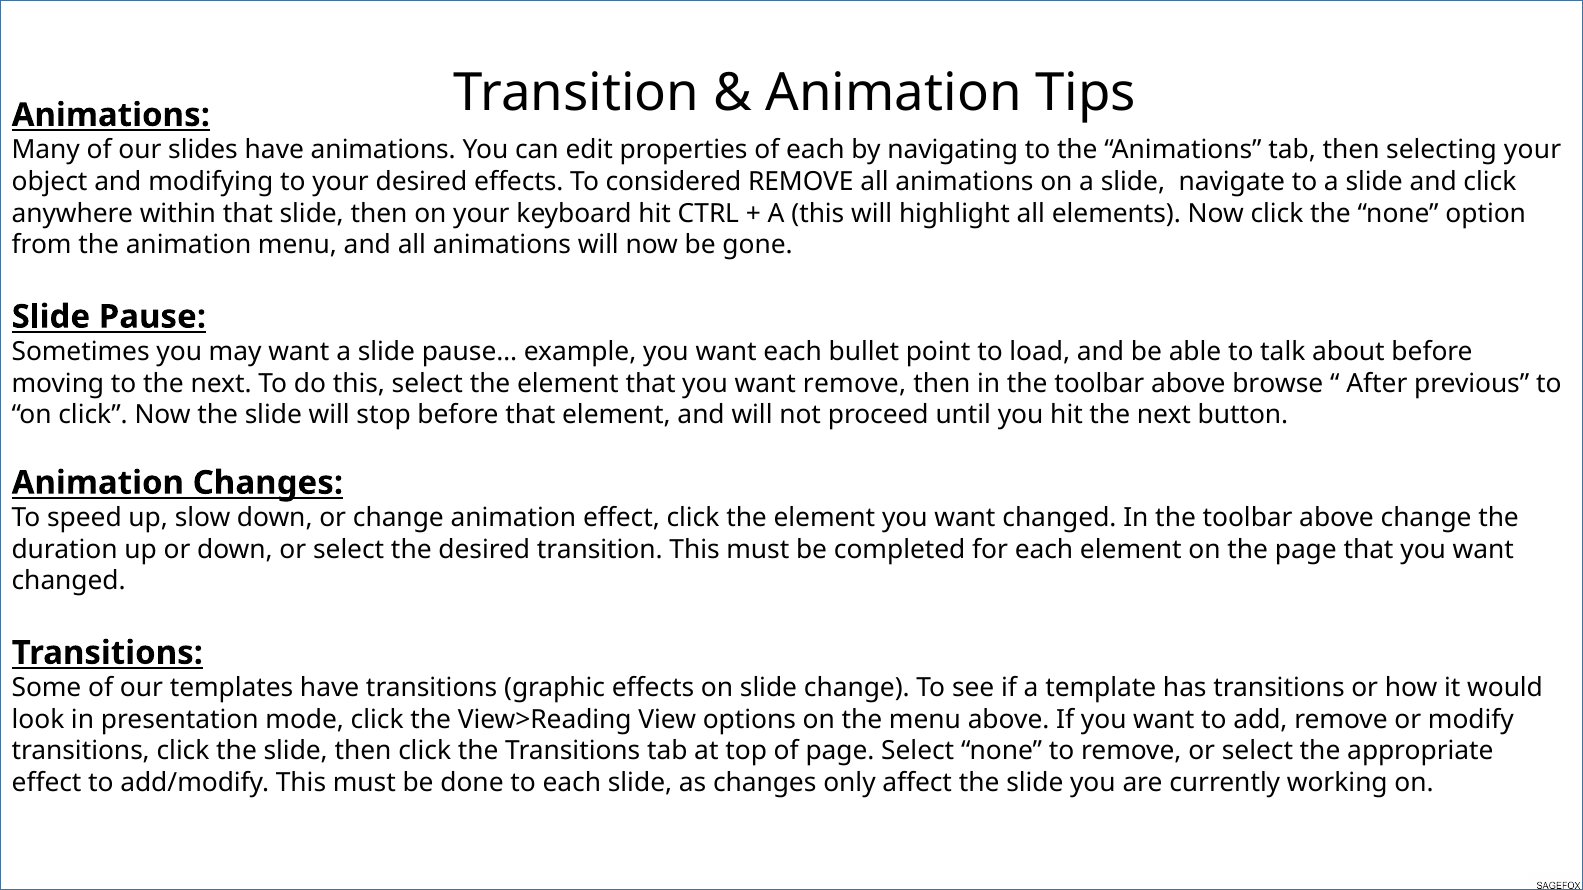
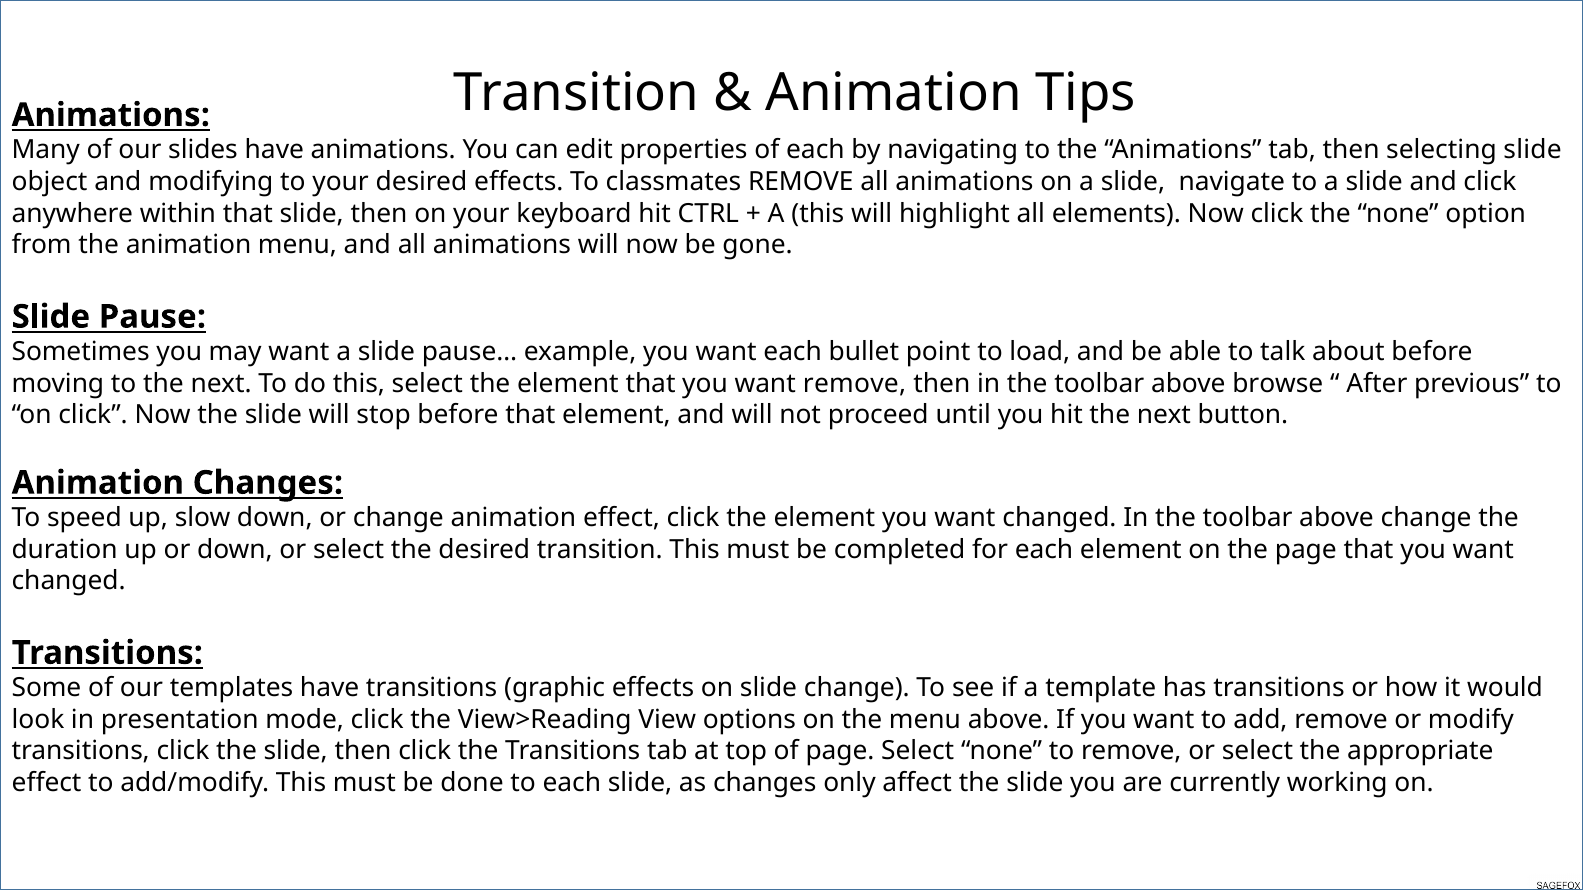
selecting your: your -> slide (1533, 150)
considered: considered -> classmates (673, 182)
